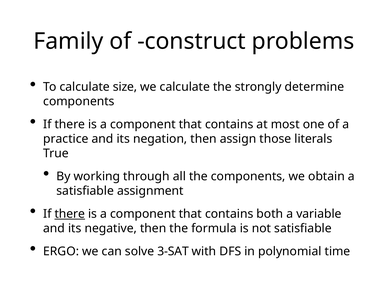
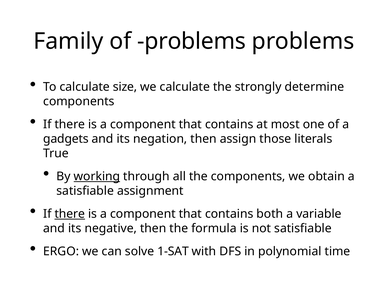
of construct: construct -> problems (192, 41)
practice: practice -> gadgets (66, 139)
working underline: none -> present (97, 176)
3-SAT: 3-SAT -> 1-SAT (173, 251)
